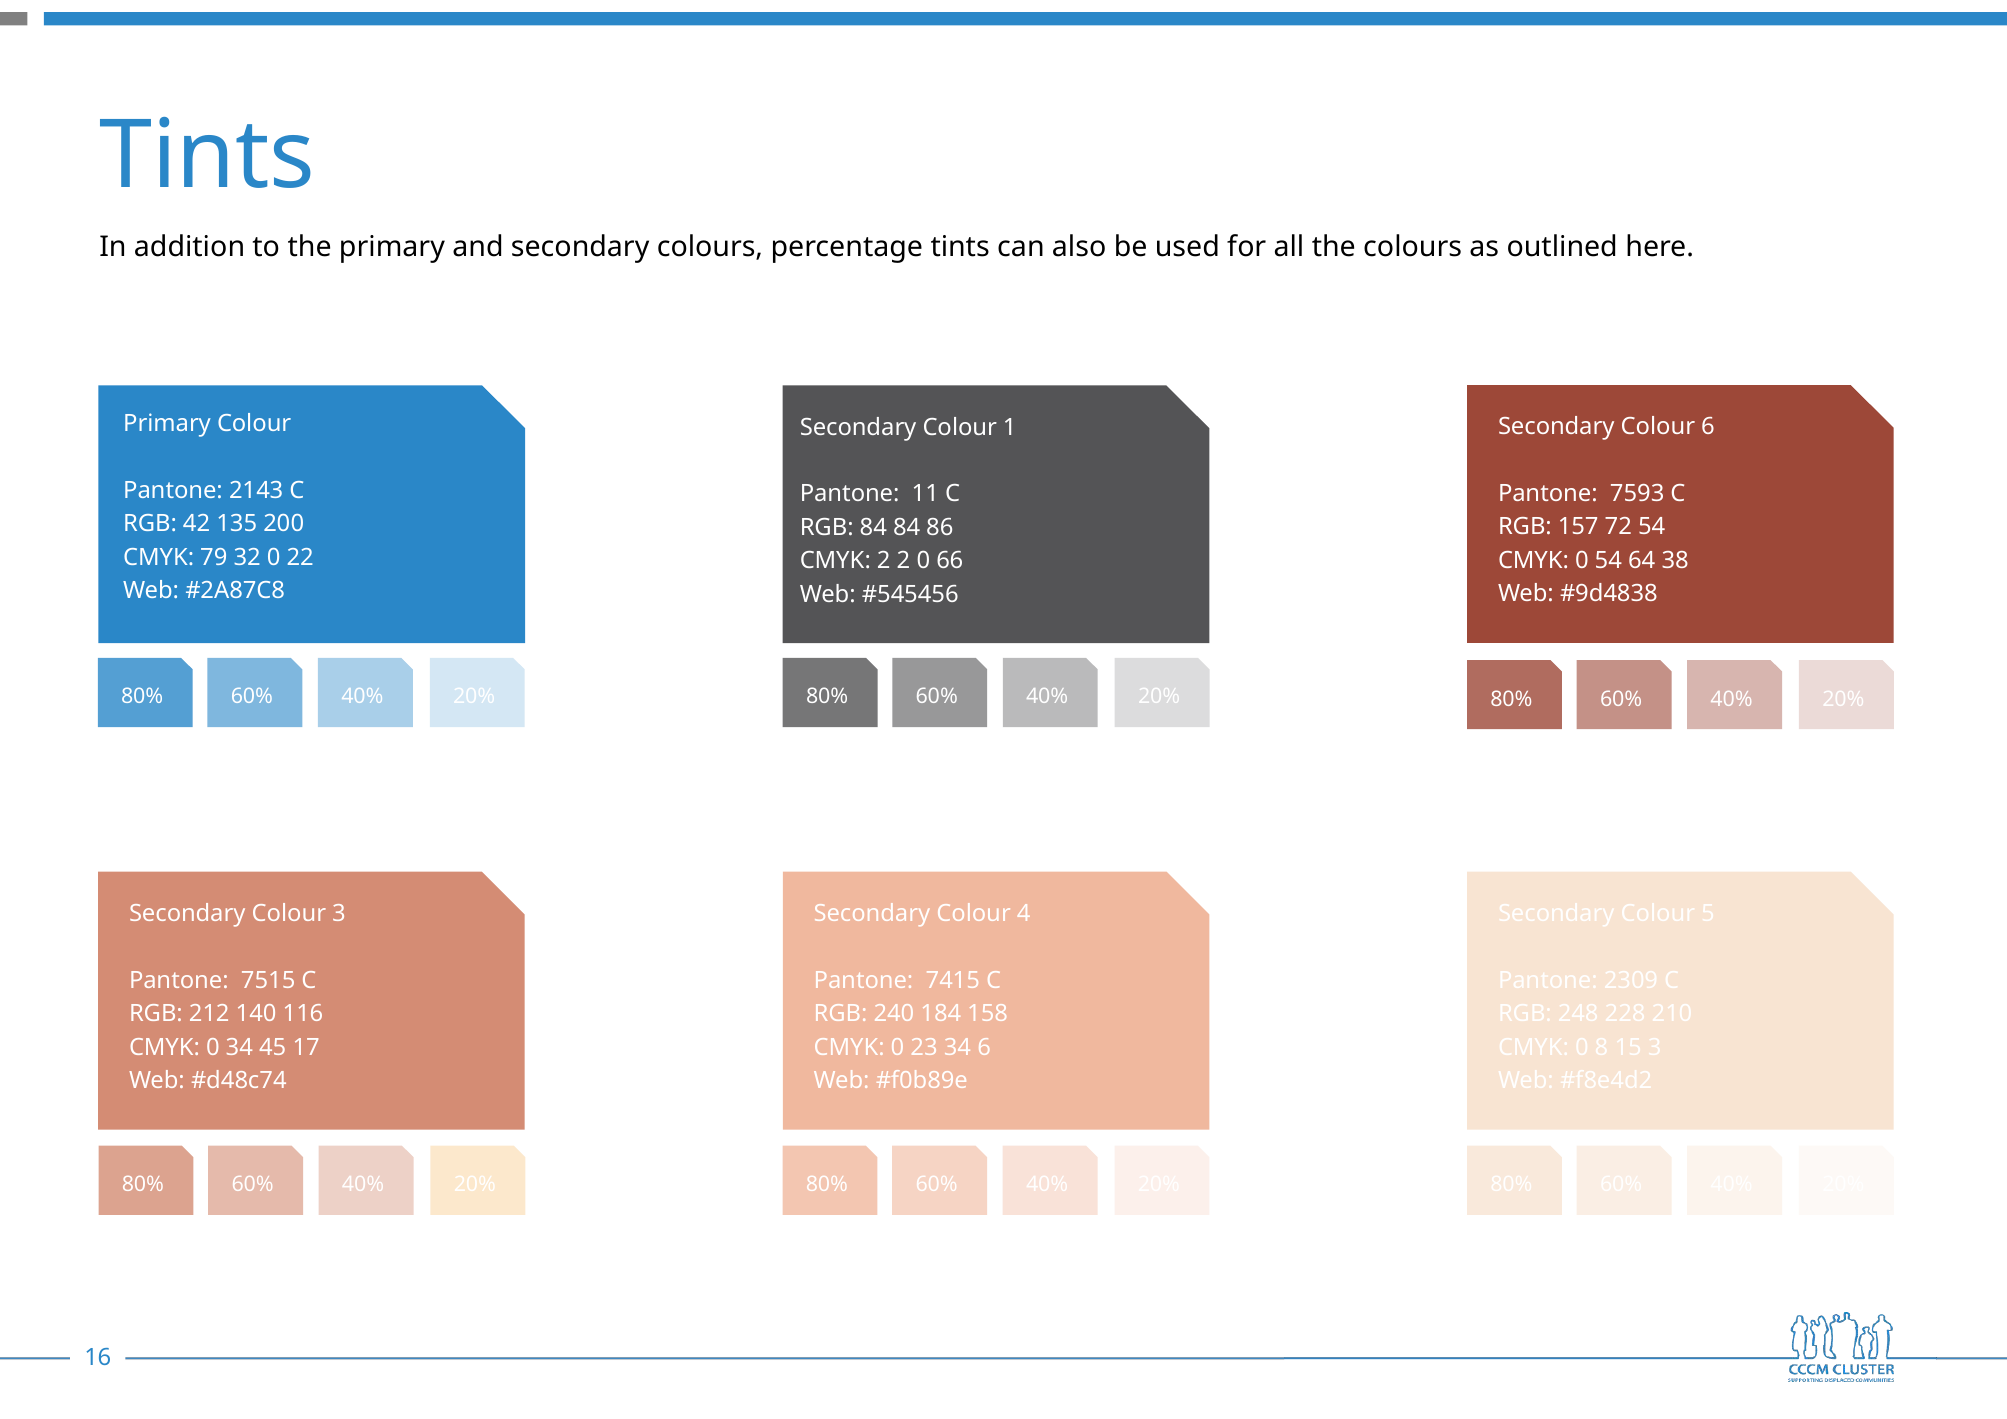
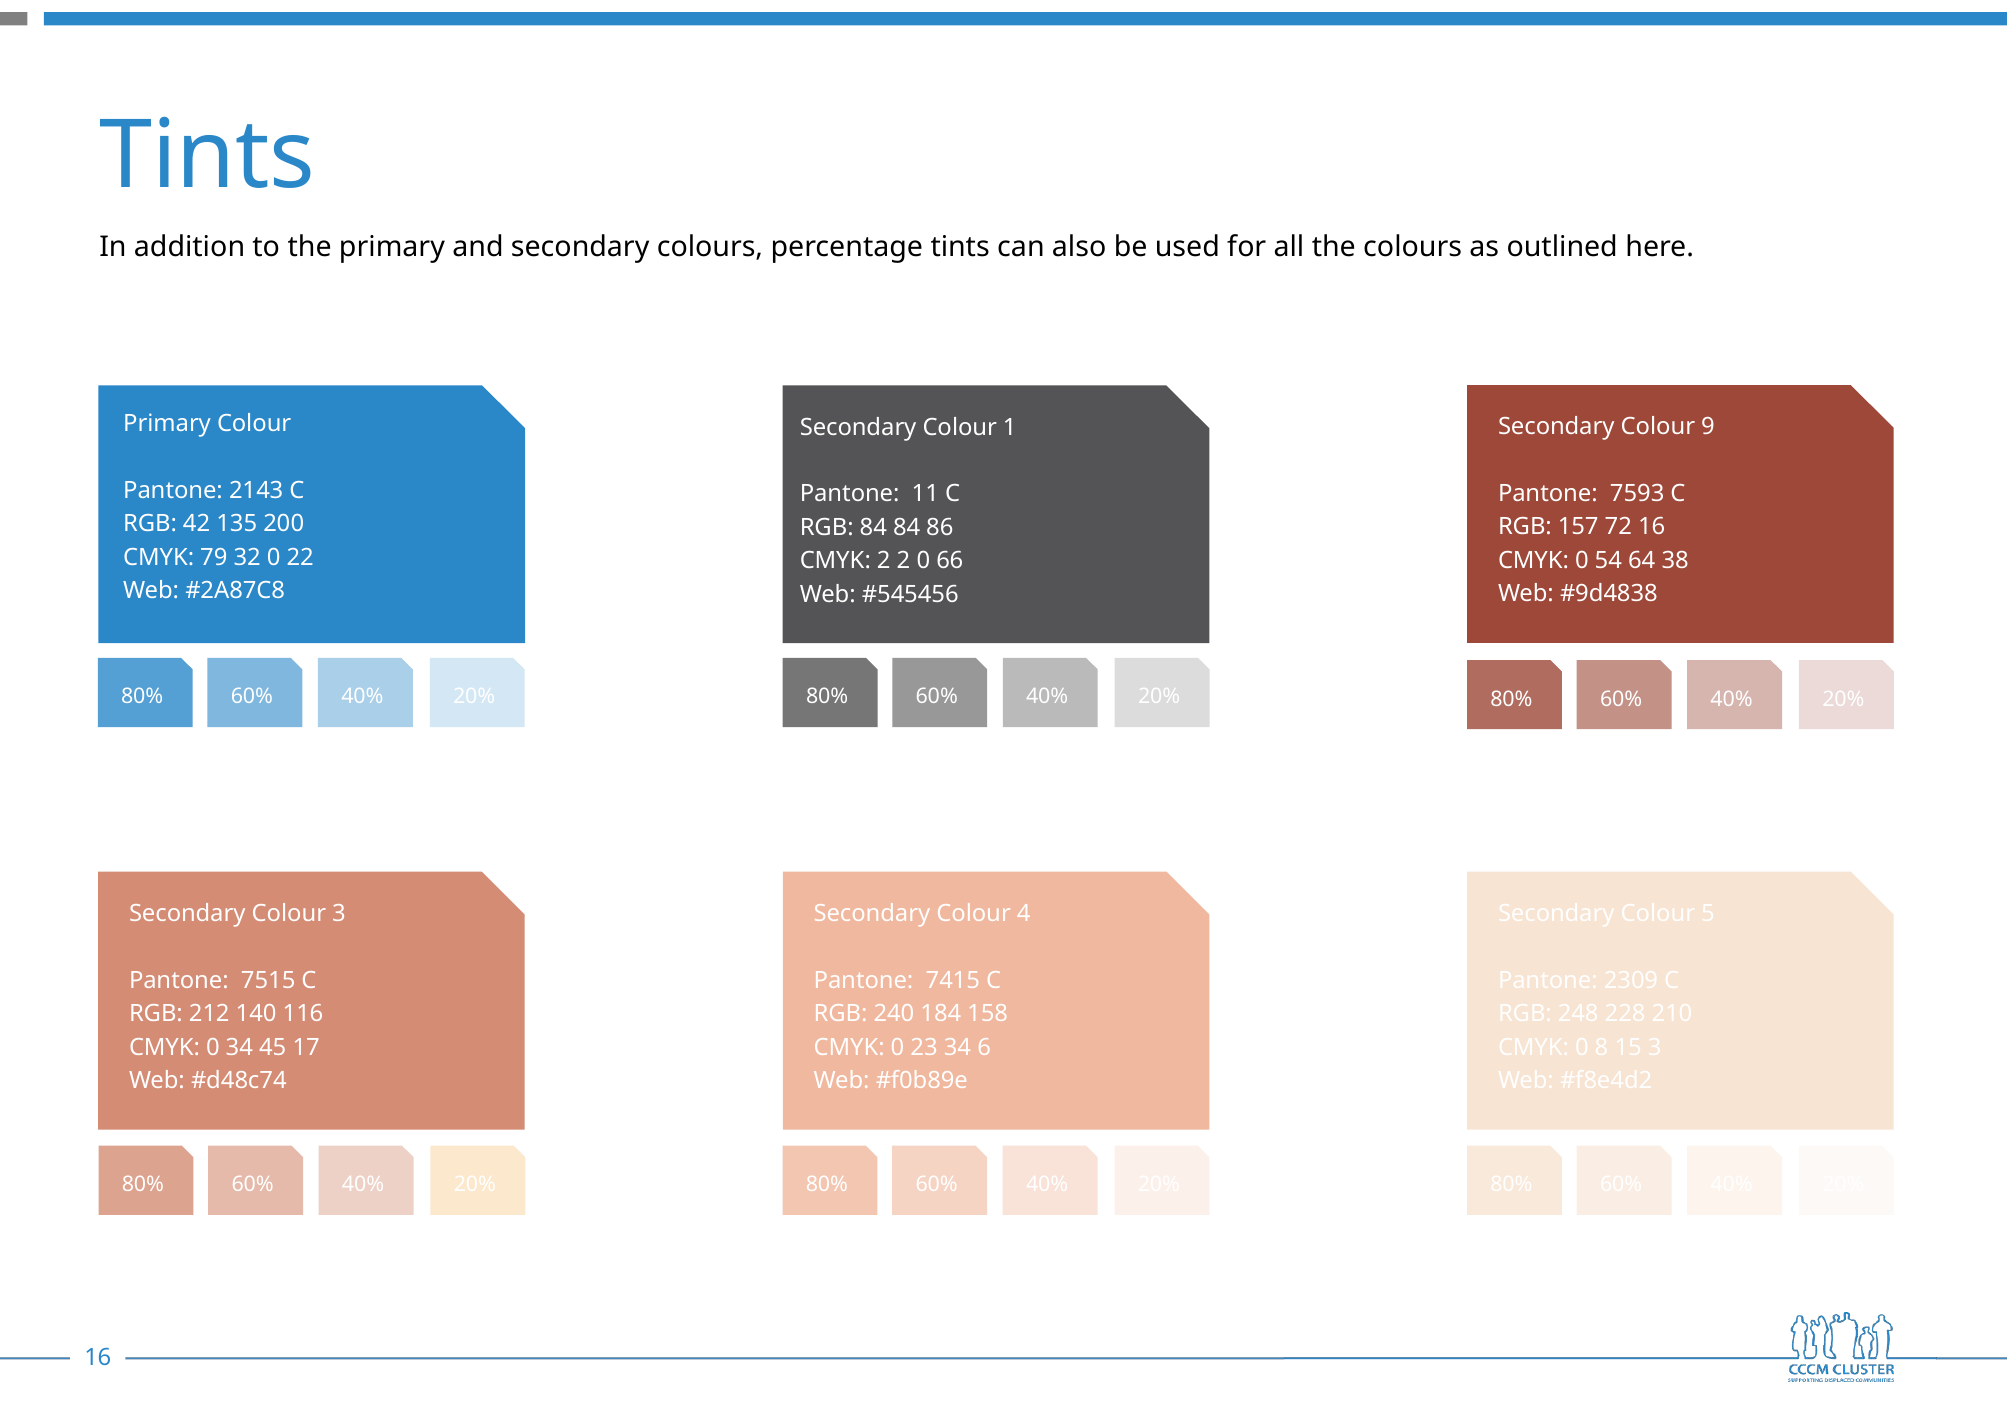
Colour 6: 6 -> 9 (1708, 427)
72 54: 54 -> 16 (1652, 527)
